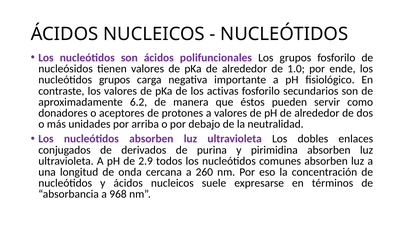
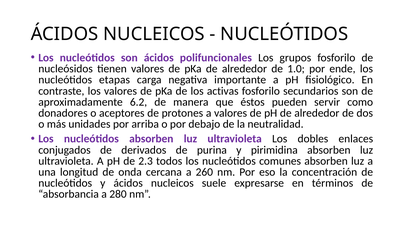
nucleótidos grupos: grupos -> etapas (114, 80)
2.9: 2.9 -> 2.3 (146, 161)
968: 968 -> 280 (118, 194)
